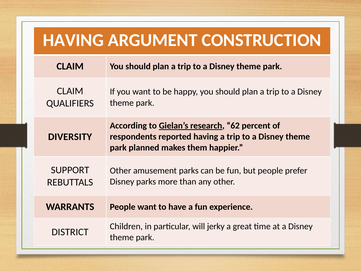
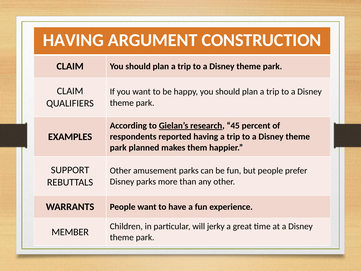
62: 62 -> 45 (233, 126)
DIVERSITY: DIVERSITY -> EXAMPLES (70, 137)
DISTRICT: DISTRICT -> MEMBER (70, 232)
